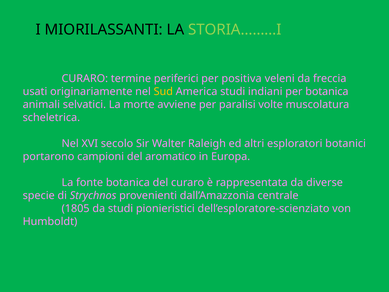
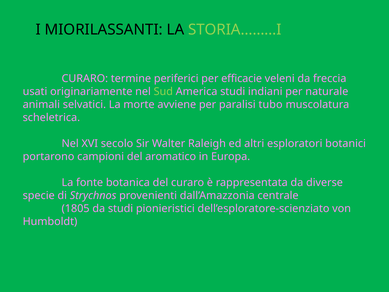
positiva: positiva -> efficacie (242, 79)
Sud colour: yellow -> light green (163, 92)
per botanica: botanica -> naturale (327, 92)
volte: volte -> tubo (271, 105)
